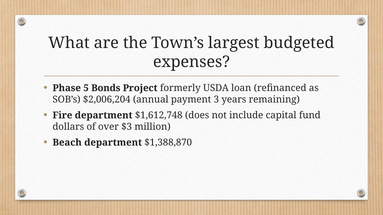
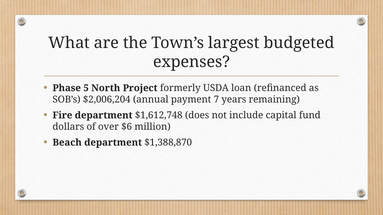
Bonds: Bonds -> North (106, 88)
3: 3 -> 7 (216, 100)
$3: $3 -> $6 (127, 127)
